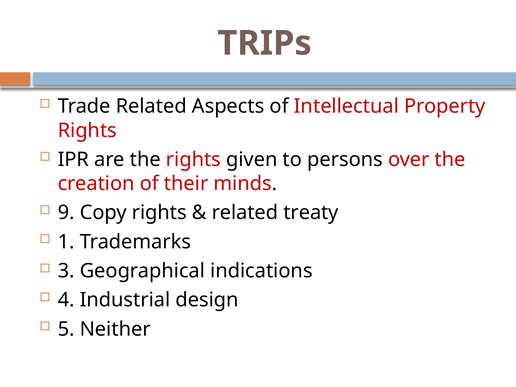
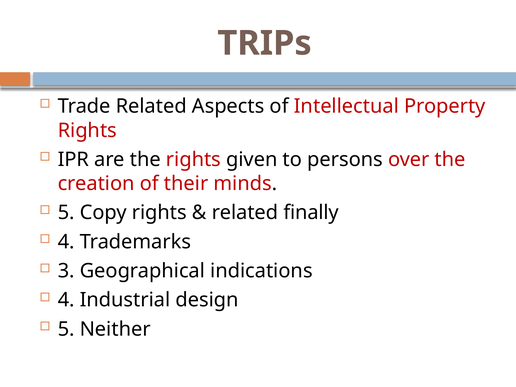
9: 9 -> 5 (66, 213)
treaty: treaty -> finally (311, 213)
1: 1 -> 4 (66, 242)
